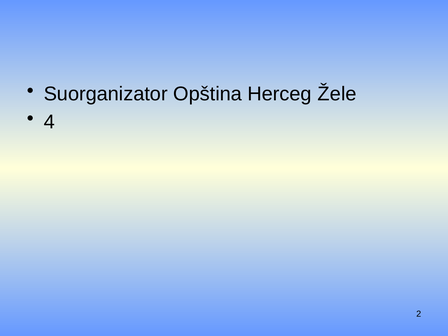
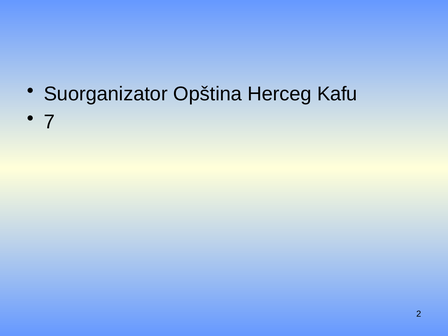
Žele: Žele -> Kafu (337, 94)
4: 4 -> 7 (49, 122)
